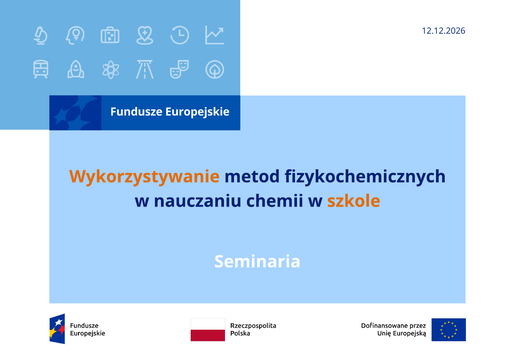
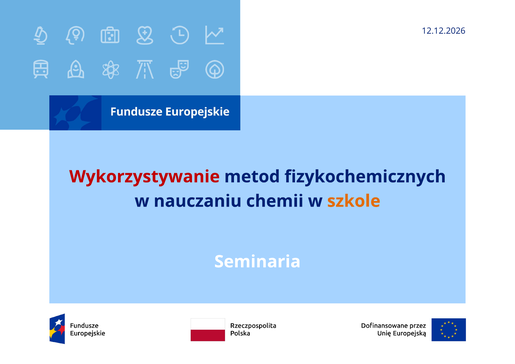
Wykorzystywanie colour: orange -> red (145, 177)
